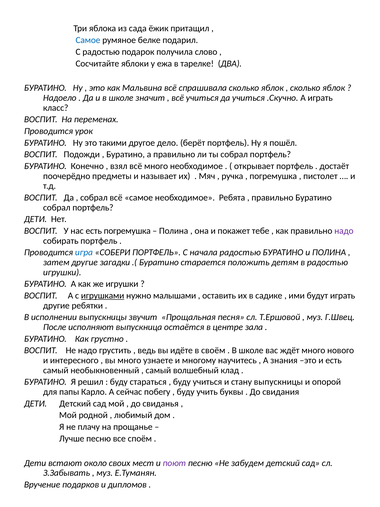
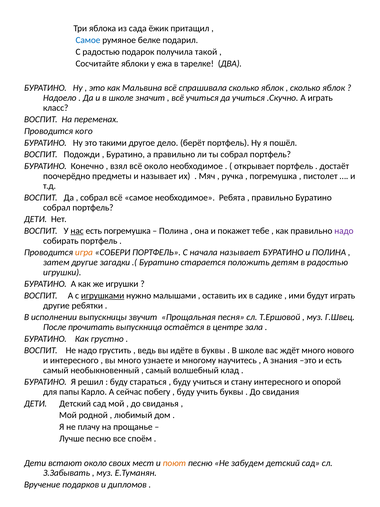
слово: слово -> такой (206, 52)
урок: урок -> кого (84, 131)
всё много: много -> около (156, 166)
нас underline: none -> present (77, 231)
игра colour: blue -> orange (84, 252)
начала радостью: радостью -> называет (240, 252)
исполняют: исполняют -> прочитать (91, 327)
в своём: своём -> буквы (213, 350)
стану выпускницы: выпускницы -> интересного (278, 382)
поют colour: purple -> orange (174, 463)
